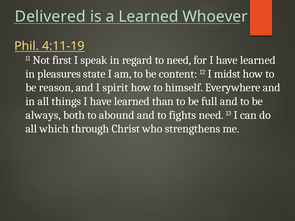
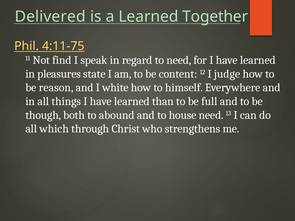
Whoever: Whoever -> Together (215, 17)
4:11-19: 4:11-19 -> 4:11-75 (63, 46)
first: first -> find (62, 60)
midst: midst -> judge (227, 74)
spirit: spirit -> white (115, 88)
always: always -> though (43, 115)
fights: fights -> house (183, 115)
